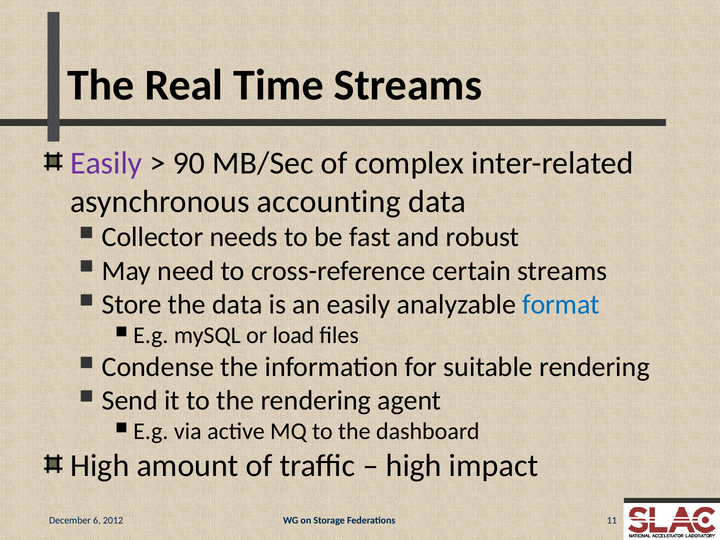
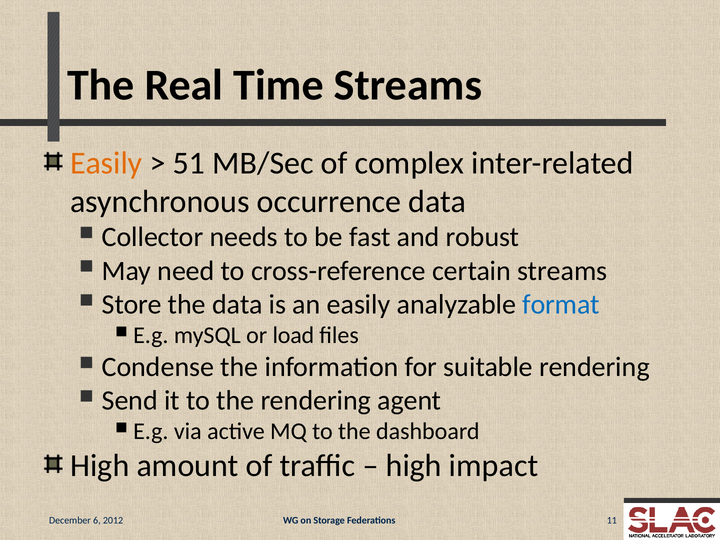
Easily colour: purple -> orange (106, 163)
90: 90 -> 51 (189, 163)
accounting: accounting -> occurrence (329, 201)
